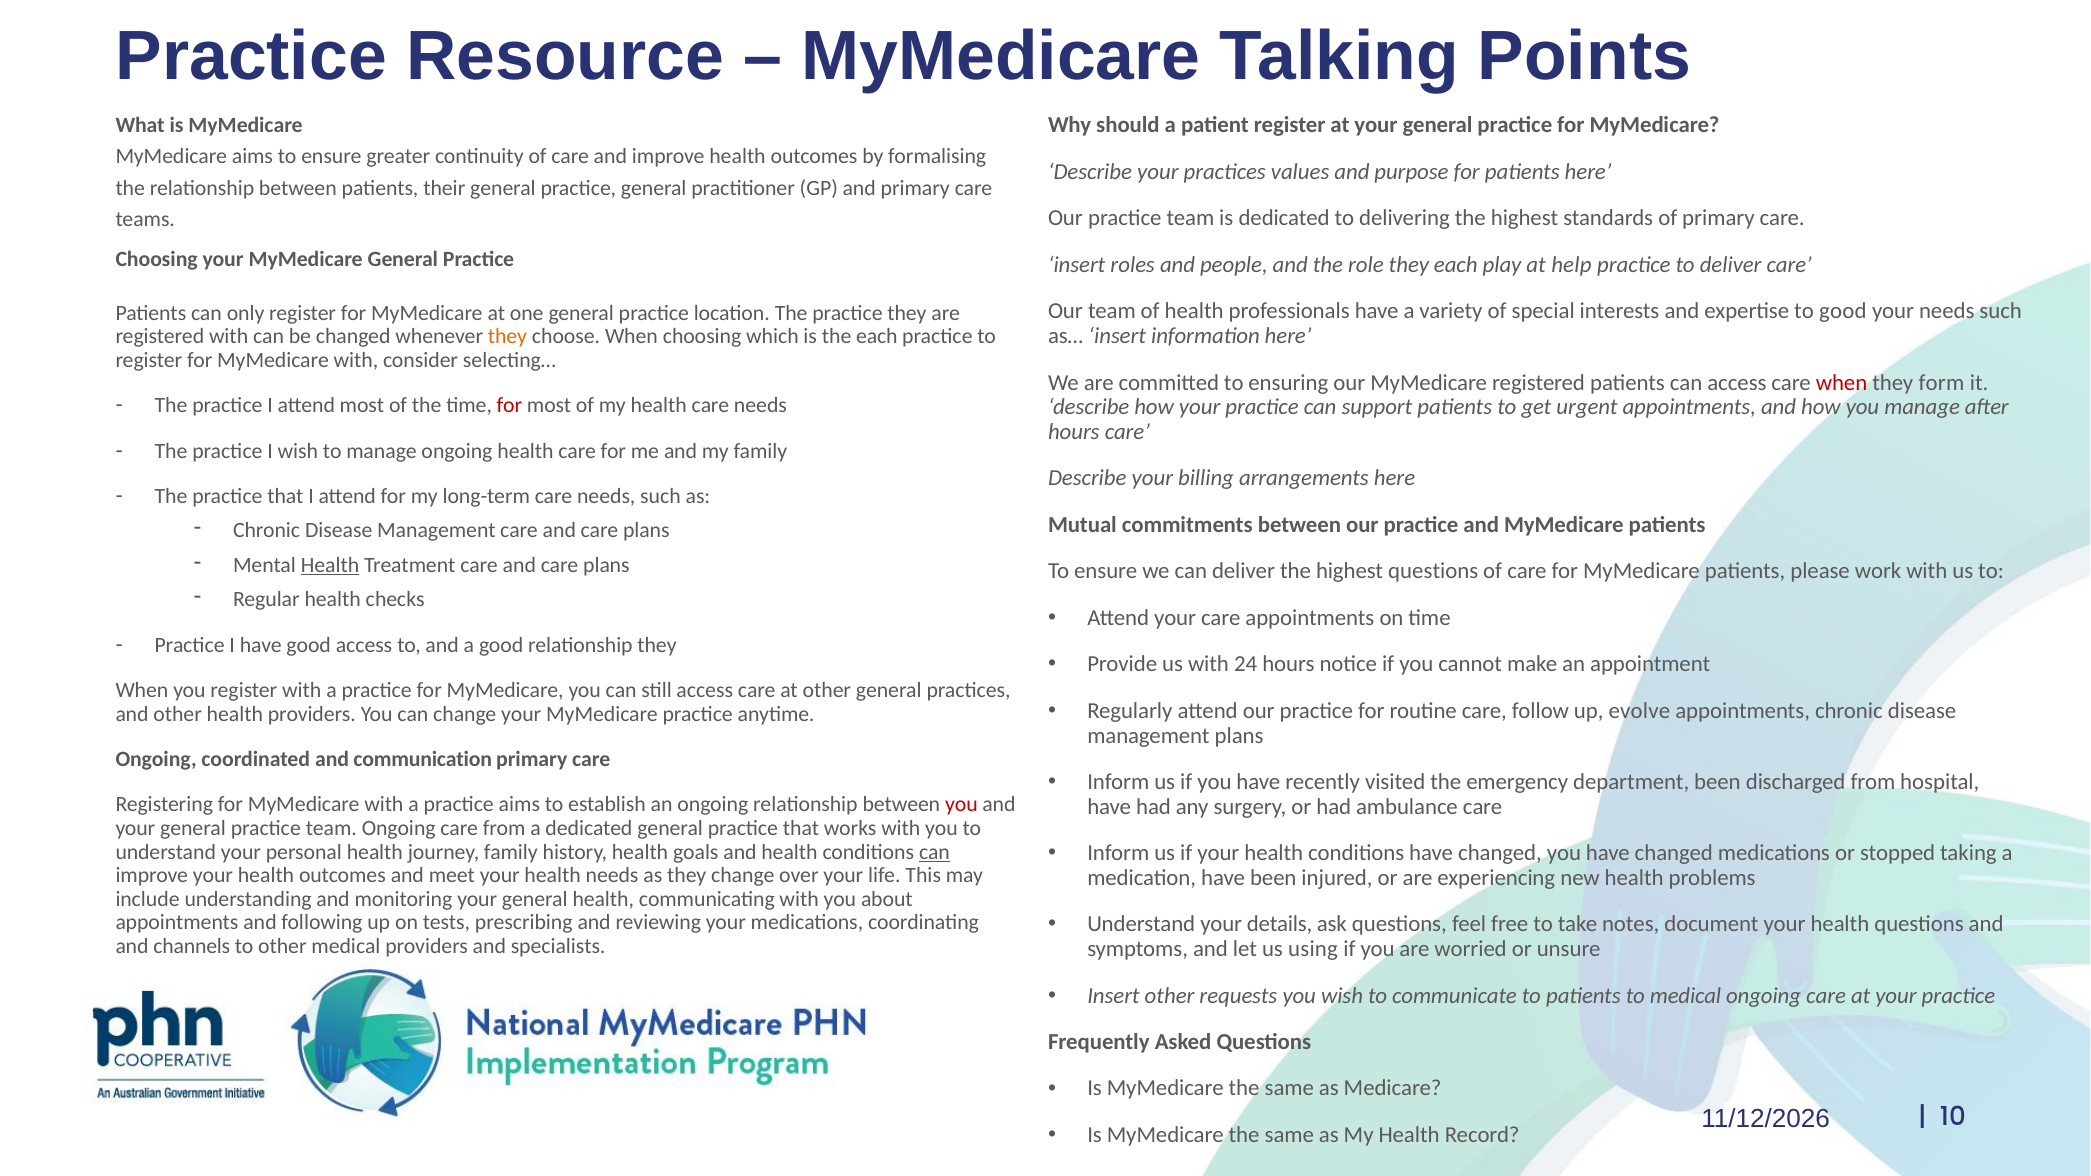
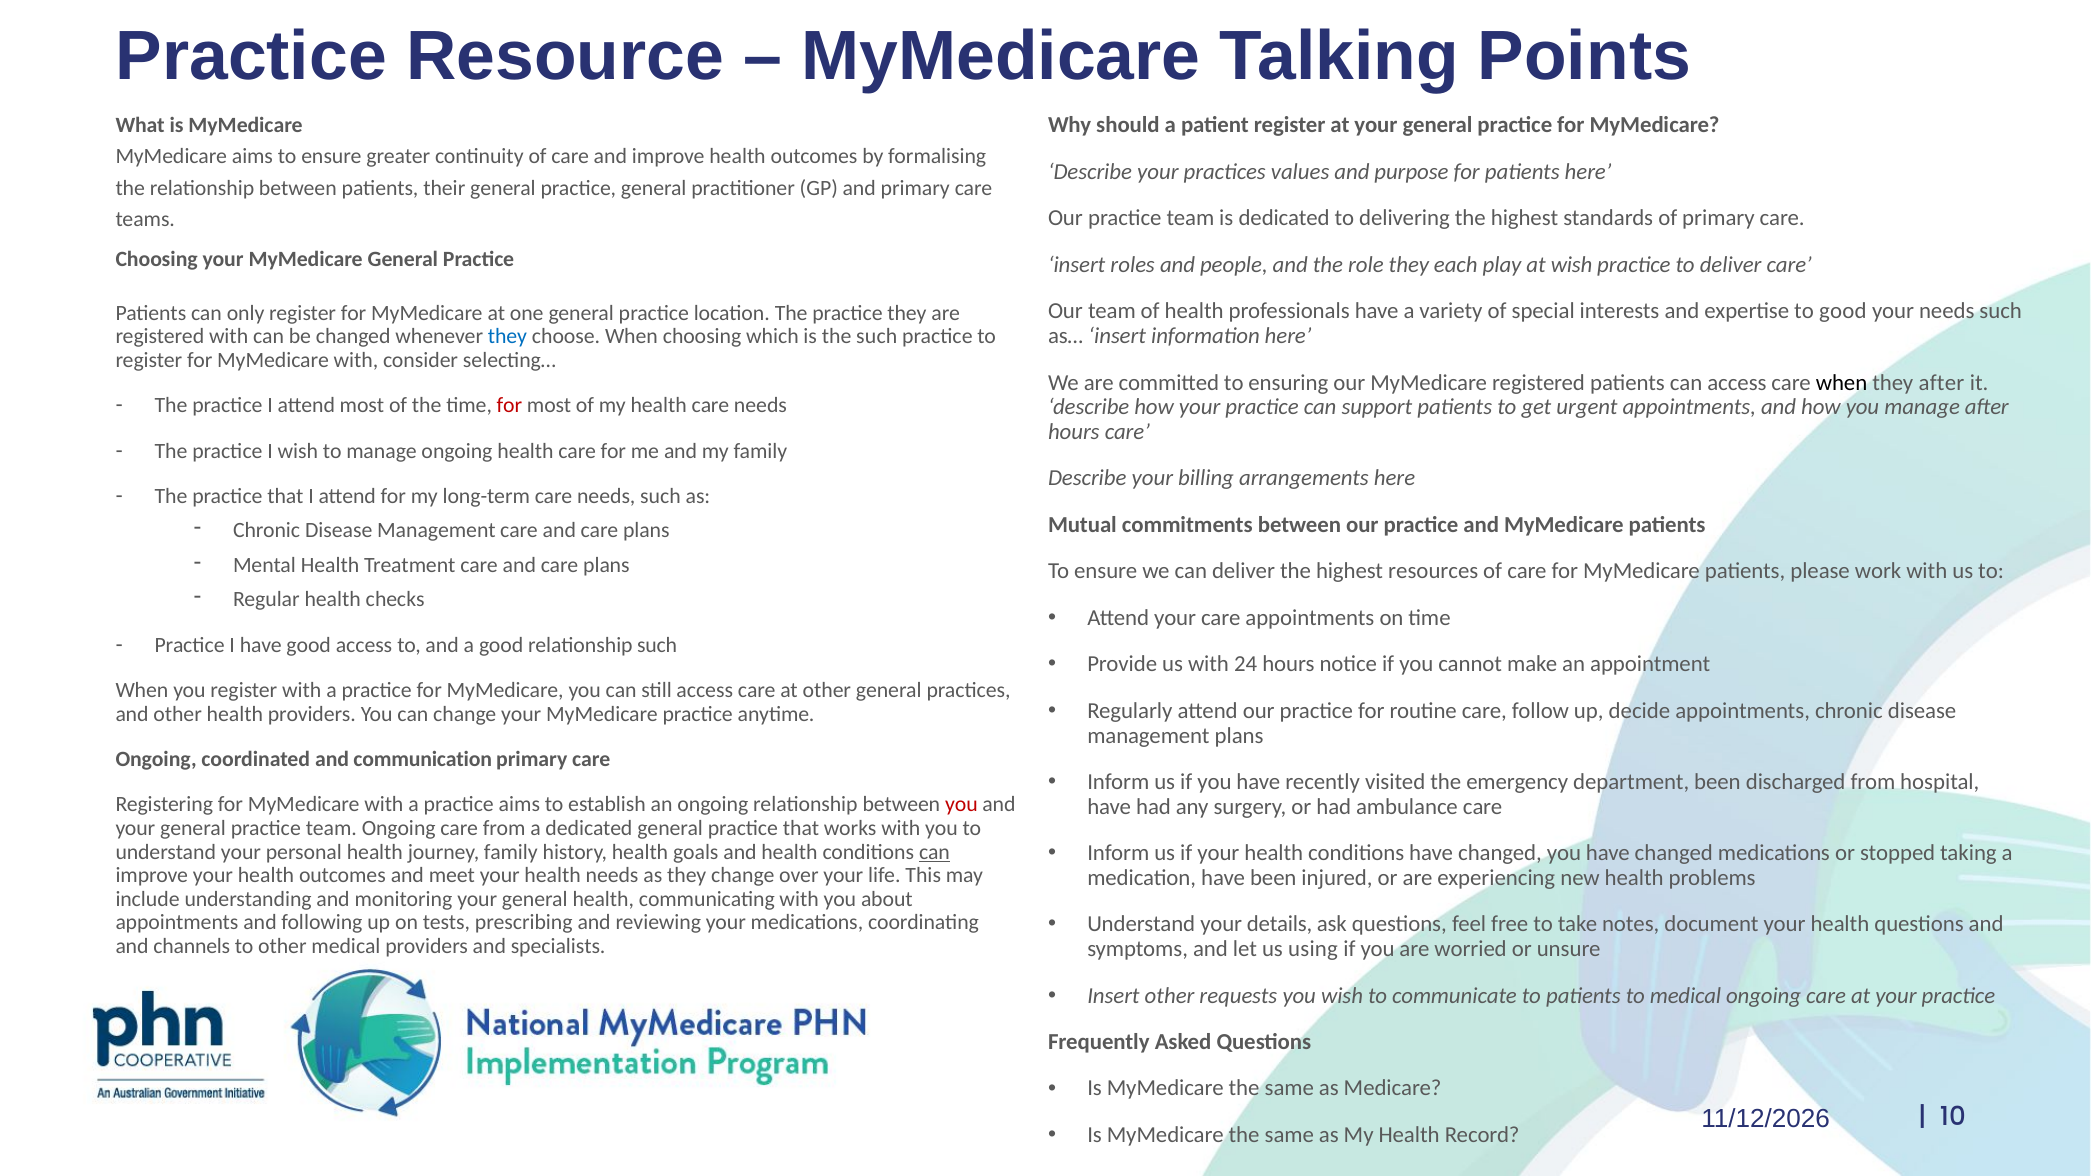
at help: help -> wish (1572, 265)
they colour: orange -> blue (507, 337)
the each: each -> such (877, 337)
when colour: red -> black (1842, 383)
they form: form -> after (1941, 383)
Health underline: present -> none (330, 565)
highest questions: questions -> resources (1433, 571)
relationship they: they -> such (657, 645)
evolve: evolve -> decide (1639, 711)
